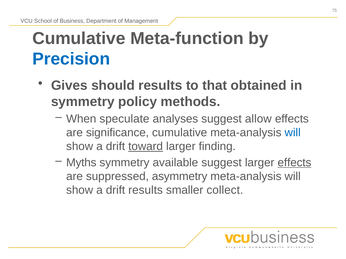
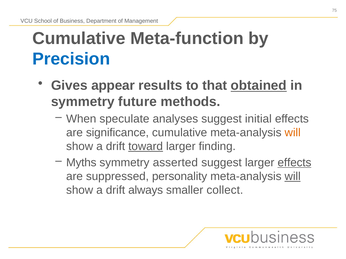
should: should -> appear (113, 86)
obtained underline: none -> present (259, 86)
policy: policy -> future (138, 102)
allow: allow -> initial (258, 119)
will colour: blue -> orange (293, 133)
available: available -> asserted (175, 163)
asymmetry: asymmetry -> personality (180, 177)
will underline: none -> present (293, 177)
drift results: results -> always (146, 191)
